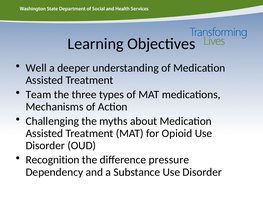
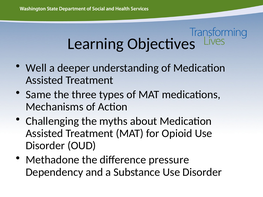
Team: Team -> Same (38, 95)
Recognition: Recognition -> Methadone (53, 160)
